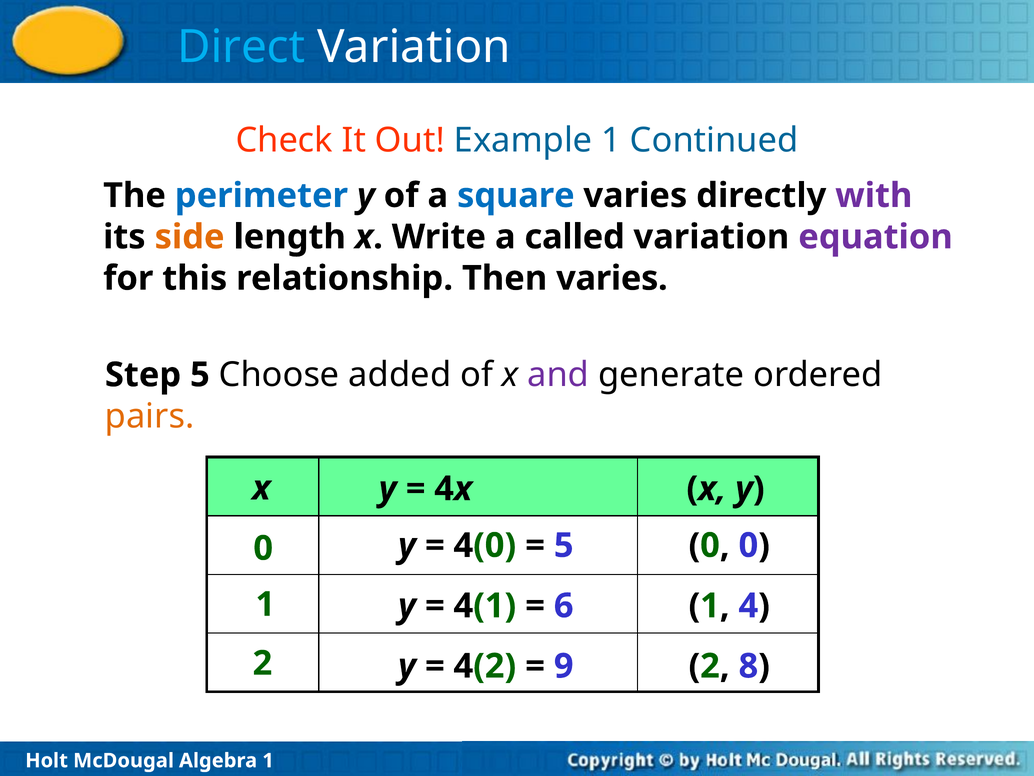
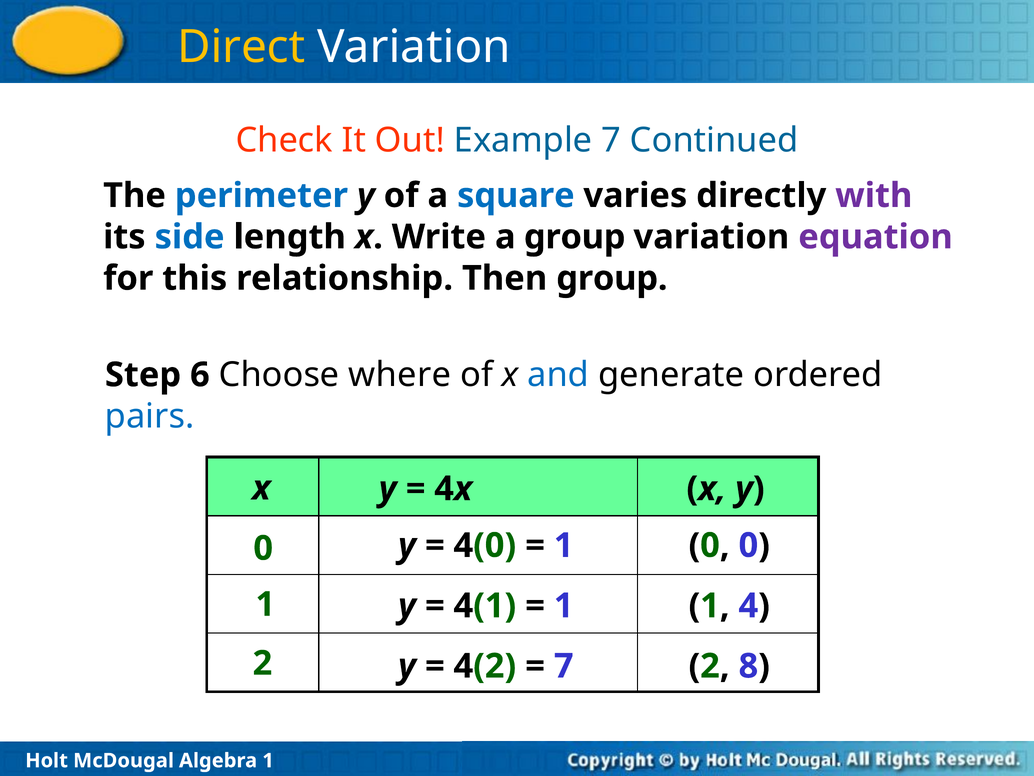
Direct colour: light blue -> yellow (241, 47)
Example 1: 1 -> 7 (611, 140)
side colour: orange -> blue (190, 237)
a called: called -> group (575, 237)
Then varies: varies -> group (612, 278)
Step 5: 5 -> 6 (200, 375)
added: added -> where (400, 375)
and colour: purple -> blue (558, 375)
pairs colour: orange -> blue (150, 416)
5: 5 -> 1 (564, 545)
6: 6 -> 1 (564, 605)
9: 9 -> 7 (564, 666)
